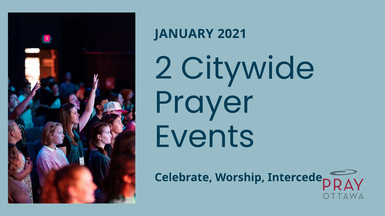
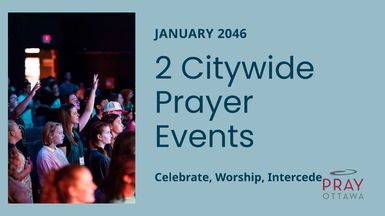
2021: 2021 -> 2046 (232, 34)
